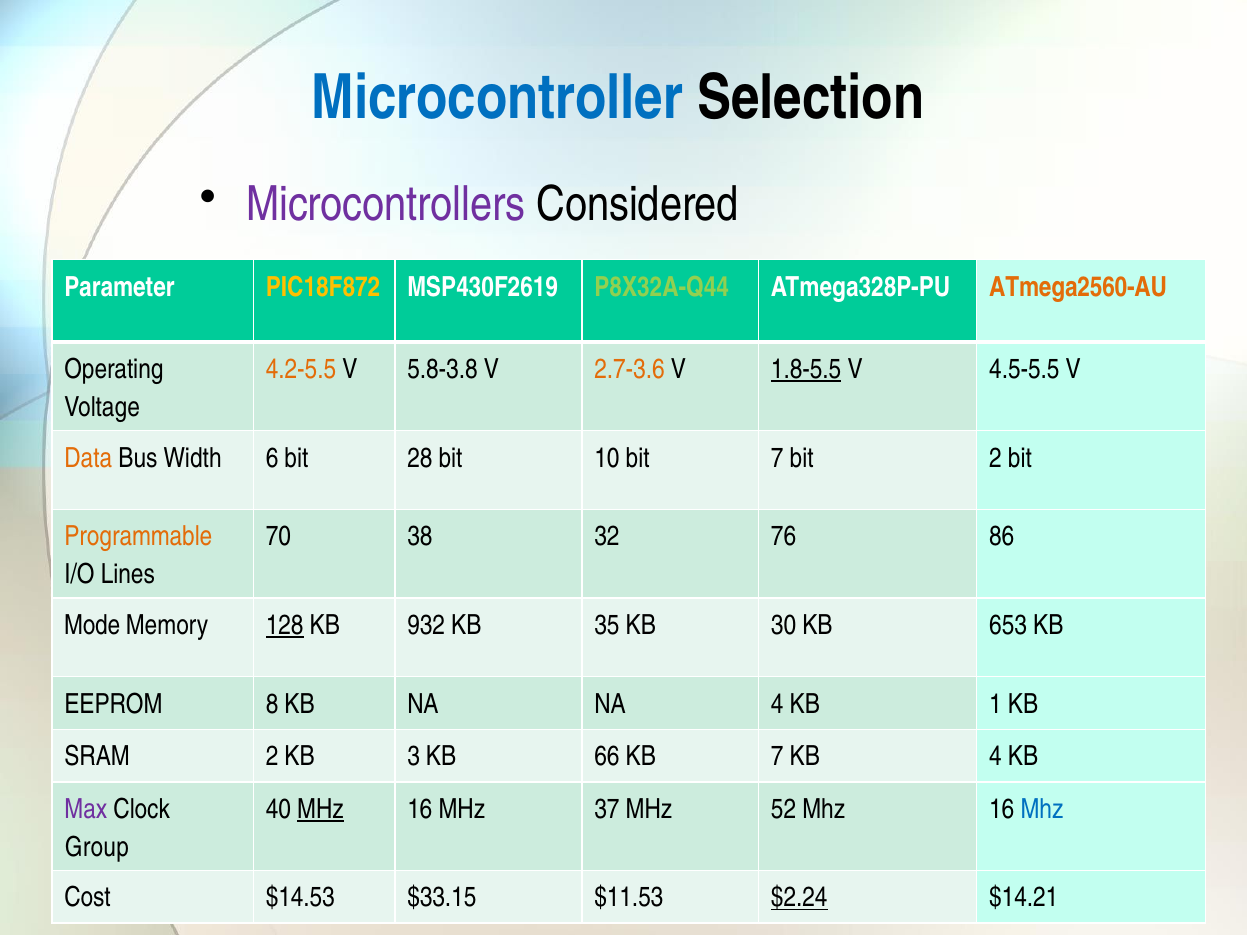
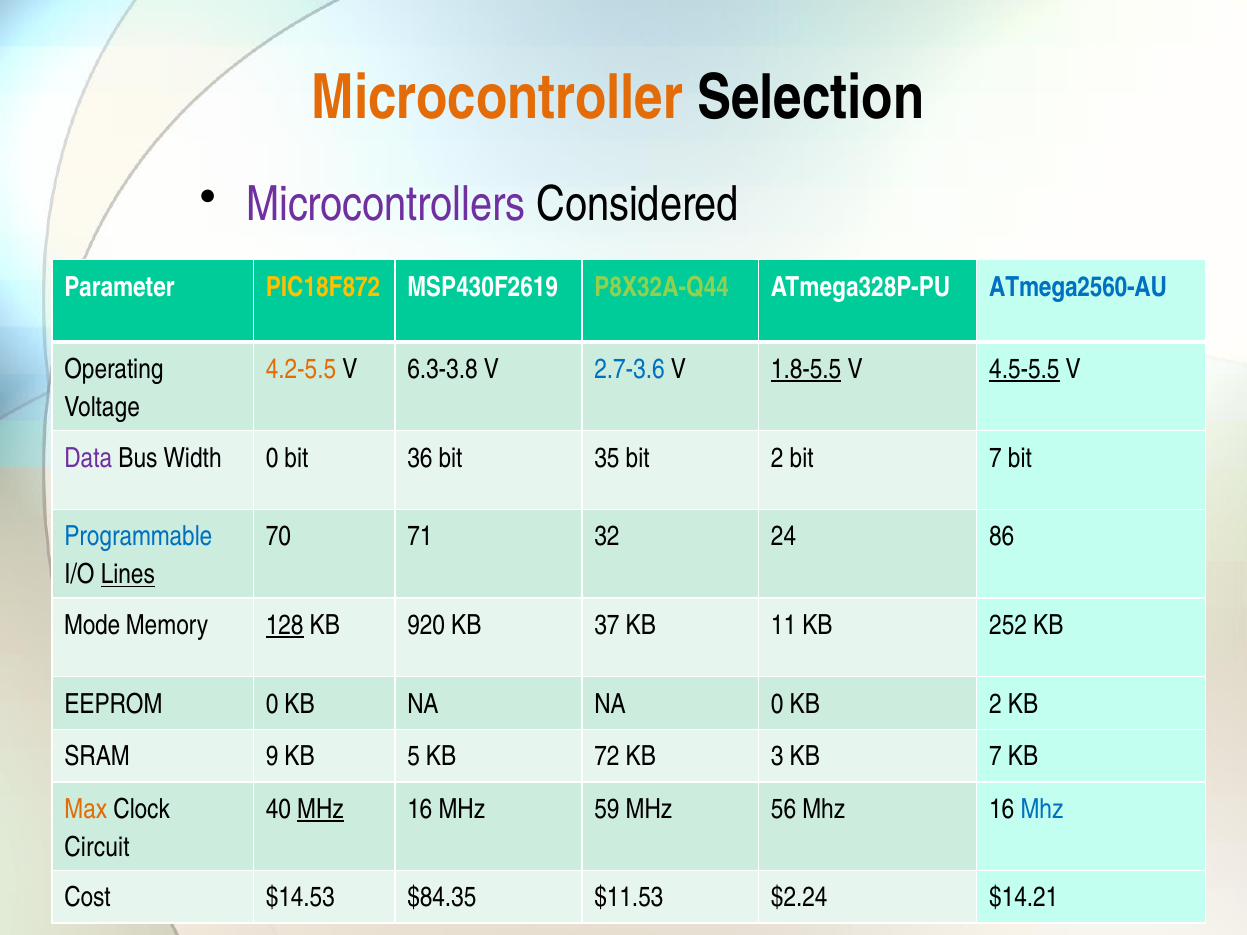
Microcontroller colour: blue -> orange (497, 98)
ATmega2560-AU colour: orange -> blue (1078, 287)
5.8-3.8: 5.8-3.8 -> 6.3-3.8 (442, 369)
2.7-3.6 colour: orange -> blue (630, 369)
4.5-5.5 underline: none -> present (1024, 369)
Data colour: orange -> purple (88, 458)
Width 6: 6 -> 0 (272, 458)
28: 28 -> 36 (420, 458)
10: 10 -> 35 (607, 458)
bit 7: 7 -> 2 (777, 458)
bit 2: 2 -> 7 (996, 458)
Programmable colour: orange -> blue (138, 537)
38: 38 -> 71 (420, 537)
76: 76 -> 24 (784, 537)
Lines underline: none -> present (128, 575)
932: 932 -> 920 (426, 625)
35: 35 -> 37 (607, 625)
30: 30 -> 11 (784, 625)
653: 653 -> 252 (1008, 625)
EEPROM 8: 8 -> 0 (272, 704)
NA 4: 4 -> 0 (777, 704)
KB 1: 1 -> 2 (996, 704)
SRAM 2: 2 -> 9 (272, 757)
3: 3 -> 5 (414, 757)
66: 66 -> 72 (607, 757)
KB 7: 7 -> 3 (777, 757)
KB 4: 4 -> 7 (996, 757)
Max colour: purple -> orange (86, 809)
37: 37 -> 59 (607, 809)
52: 52 -> 56 (784, 809)
Group: Group -> Circuit (97, 847)
$33.15: $33.15 -> $84.35 (442, 898)
$2.24 underline: present -> none (799, 898)
